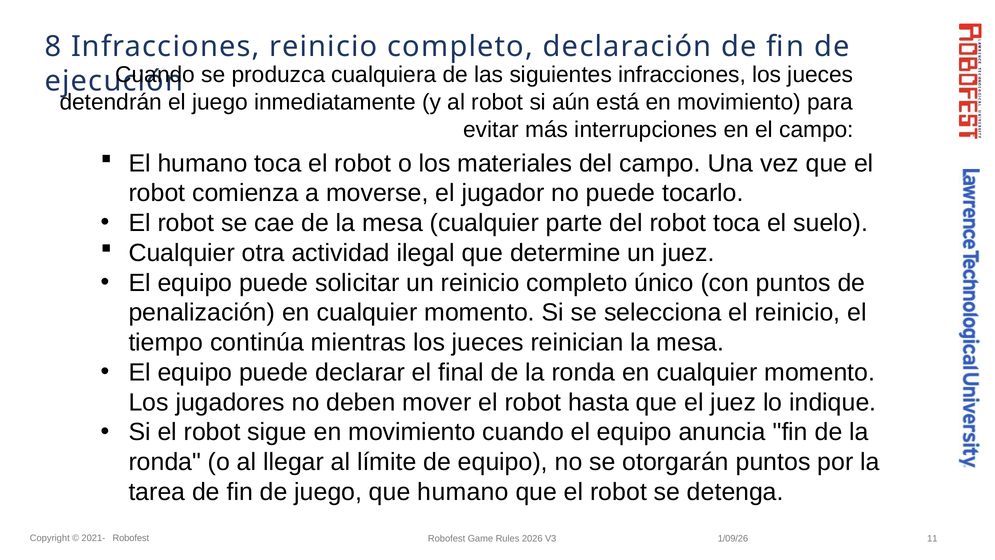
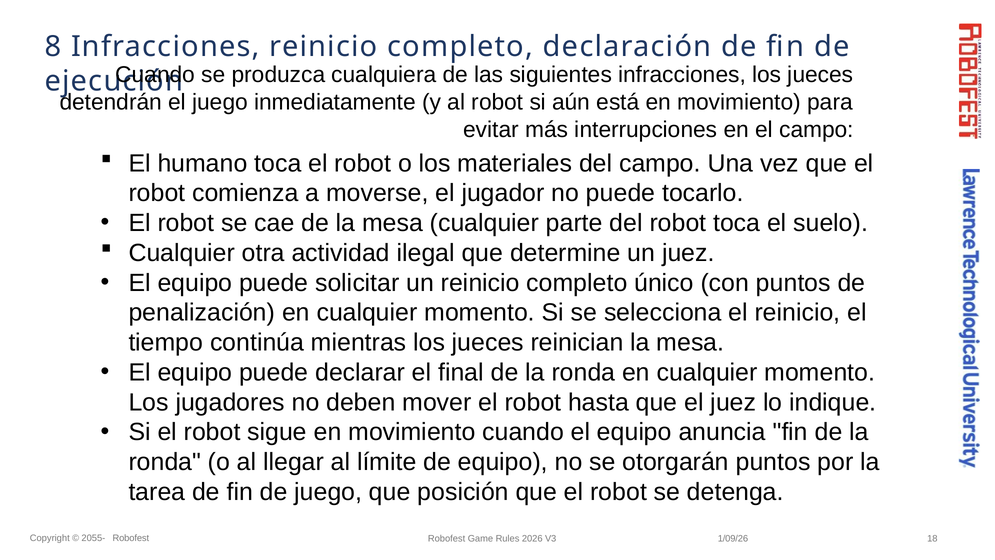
que humano: humano -> posición (463, 492)
2021-: 2021- -> 2055- (93, 538)
11: 11 -> 18 (932, 538)
